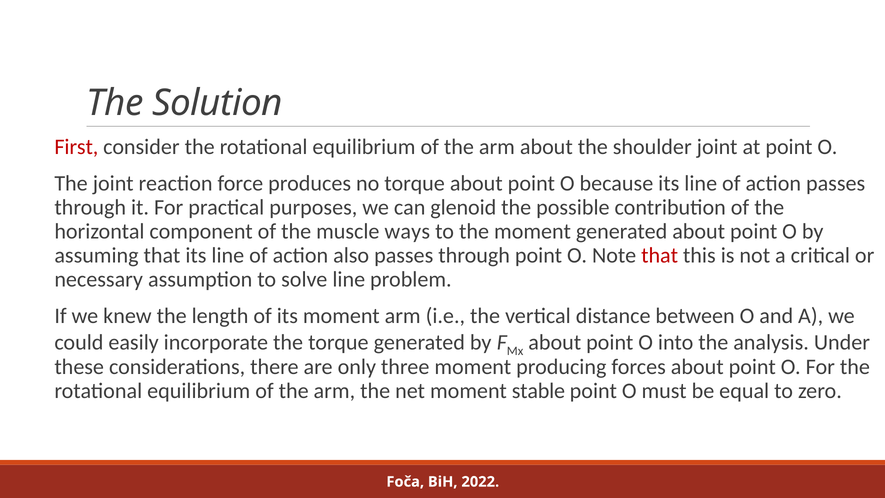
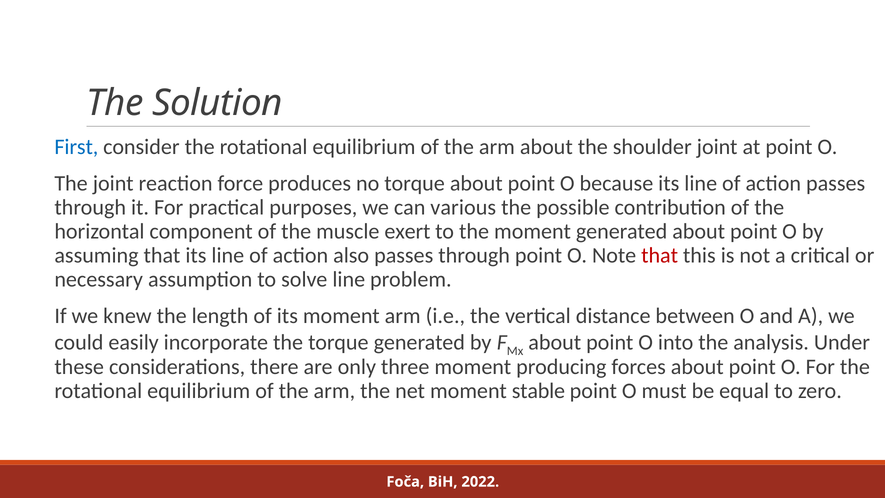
First colour: red -> blue (76, 147)
glenoid: glenoid -> various (463, 207)
ways: ways -> exert (407, 231)
